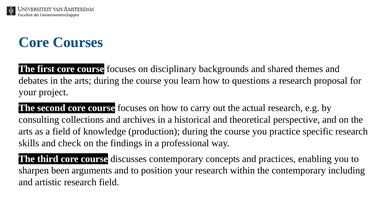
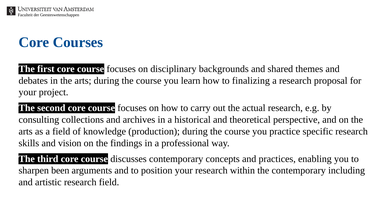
questions: questions -> finalizing (251, 81)
check: check -> vision (70, 143)
